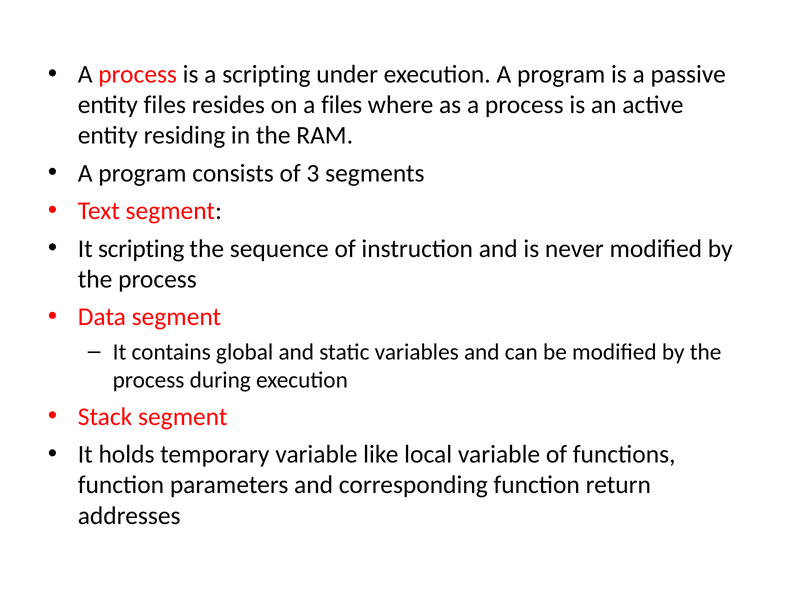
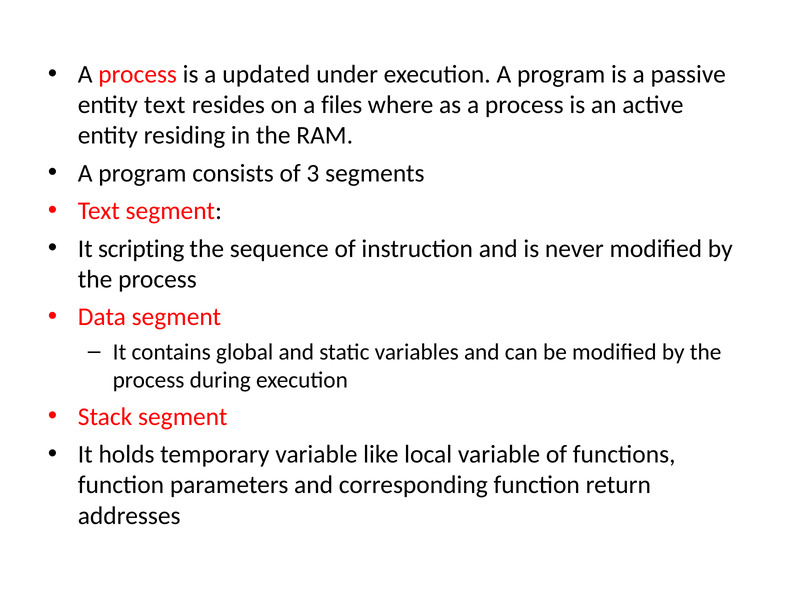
a scripting: scripting -> updated (266, 74)
entity files: files -> text (165, 105)
